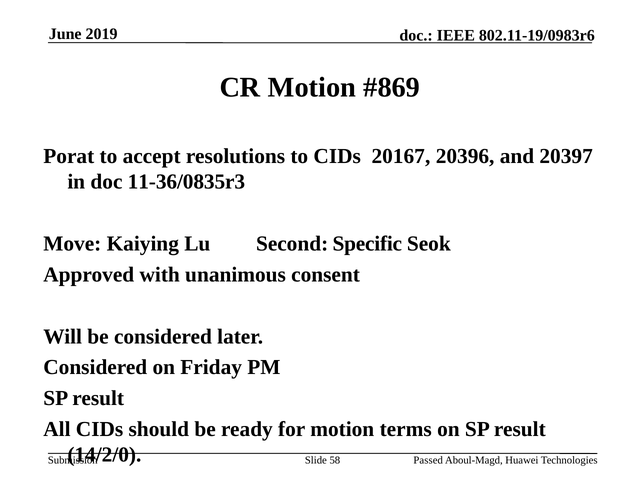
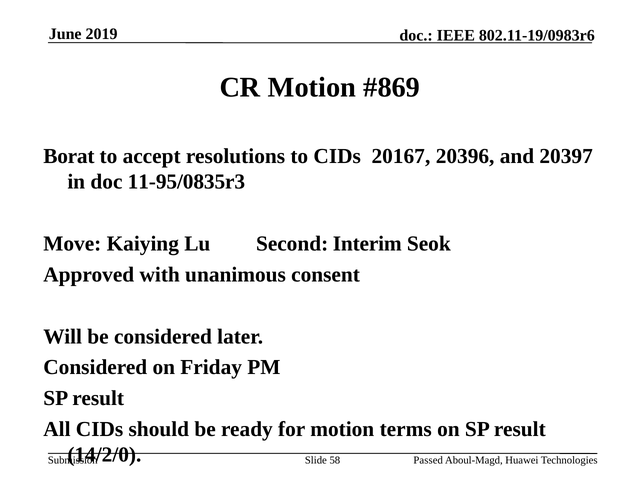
Porat: Porat -> Borat (69, 156)
11-36/0835r3: 11-36/0835r3 -> 11-95/0835r3 (186, 182)
Specific: Specific -> Interim (367, 244)
